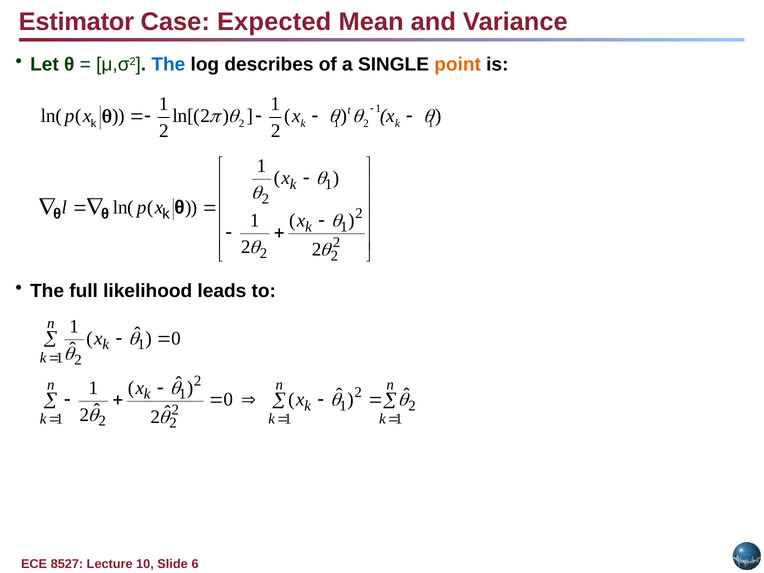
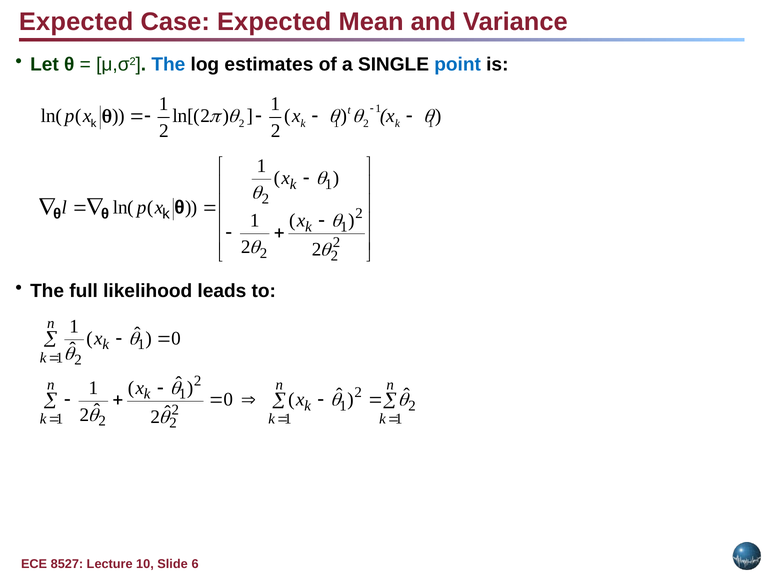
Estimator: Estimator -> Expected (76, 22)
describes: describes -> estimates (269, 65)
point colour: orange -> blue (458, 65)
